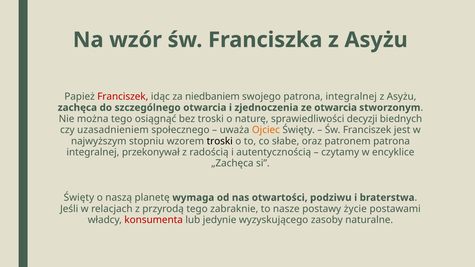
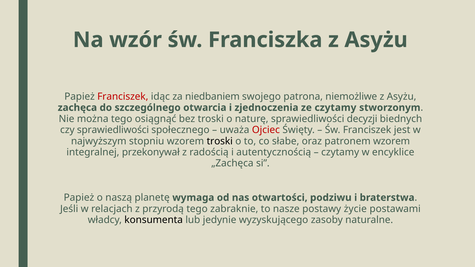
swojego patrona integralnej: integralnej -> niemożliwe (351, 97)
ze otwarcia: otwarcia -> czytamy (335, 108)
czy uzasadnieniem: uzasadnieniem -> sprawiedliwości (113, 130)
Ojciec colour: orange -> red (266, 130)
patronem patrona: patrona -> wzorem (392, 141)
Święty: Święty -> Papież (79, 198)
konsumenta colour: red -> black (154, 220)
